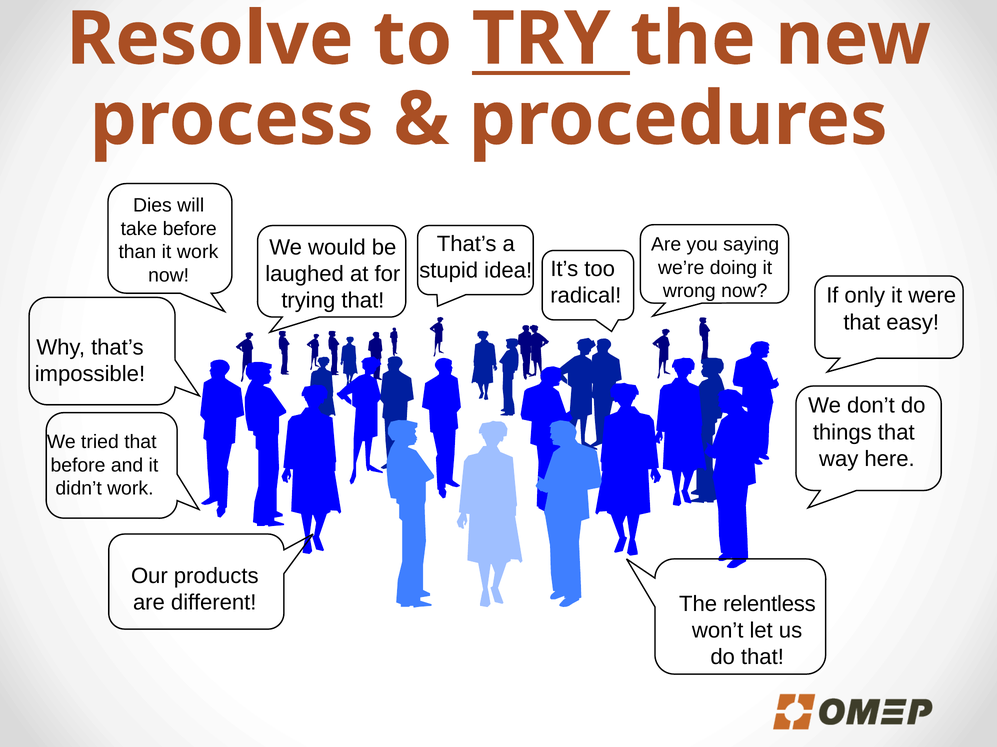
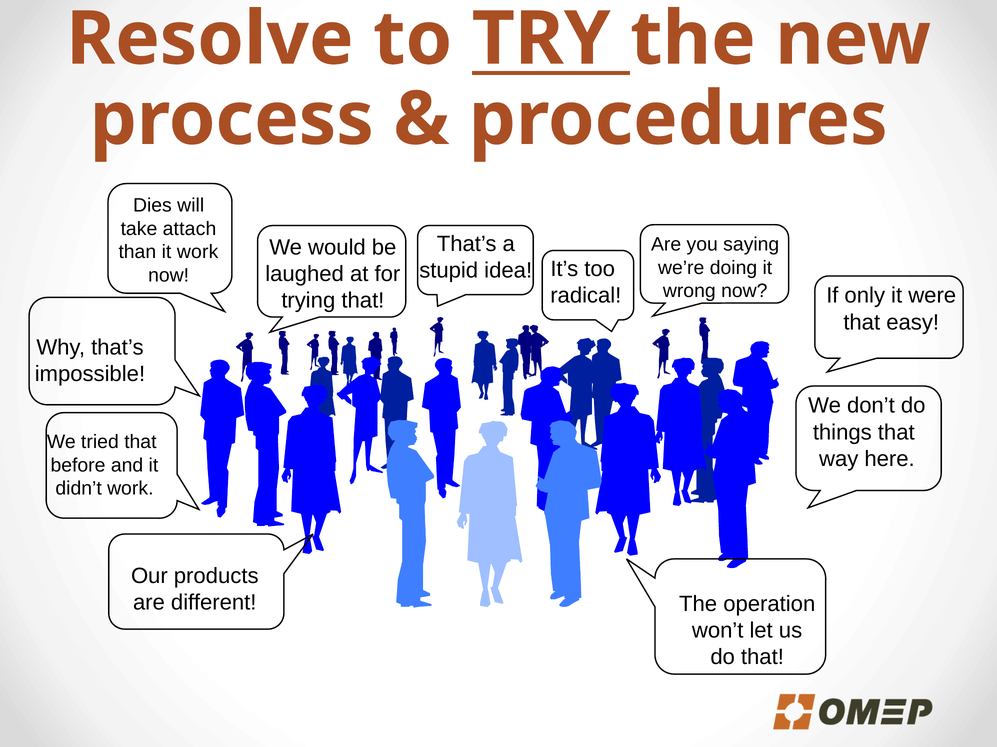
take before: before -> attach (190, 229)
relentless: relentless -> operation (769, 605)
